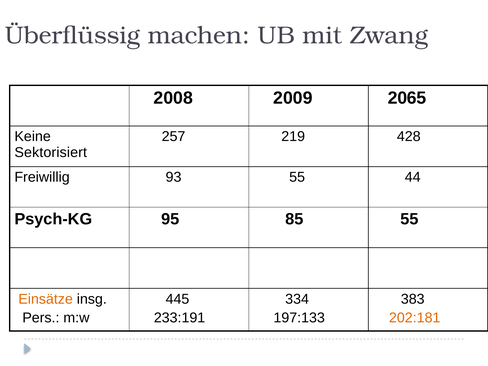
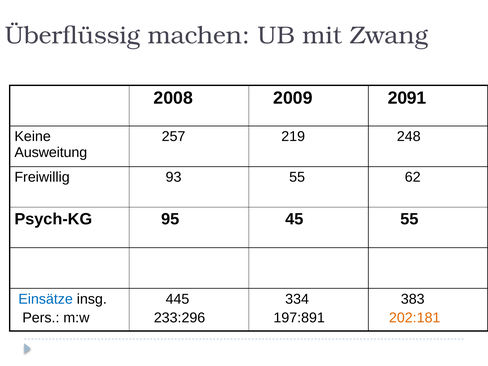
2065: 2065 -> 2091 (407, 98)
428: 428 -> 248 (409, 137)
Sektorisiert: Sektorisiert -> Ausweitung (51, 152)
44: 44 -> 62 (413, 177)
85: 85 -> 45 (294, 219)
Einsätze colour: orange -> blue (46, 299)
233:191: 233:191 -> 233:296 (180, 318)
197:133: 197:133 -> 197:891 (299, 318)
